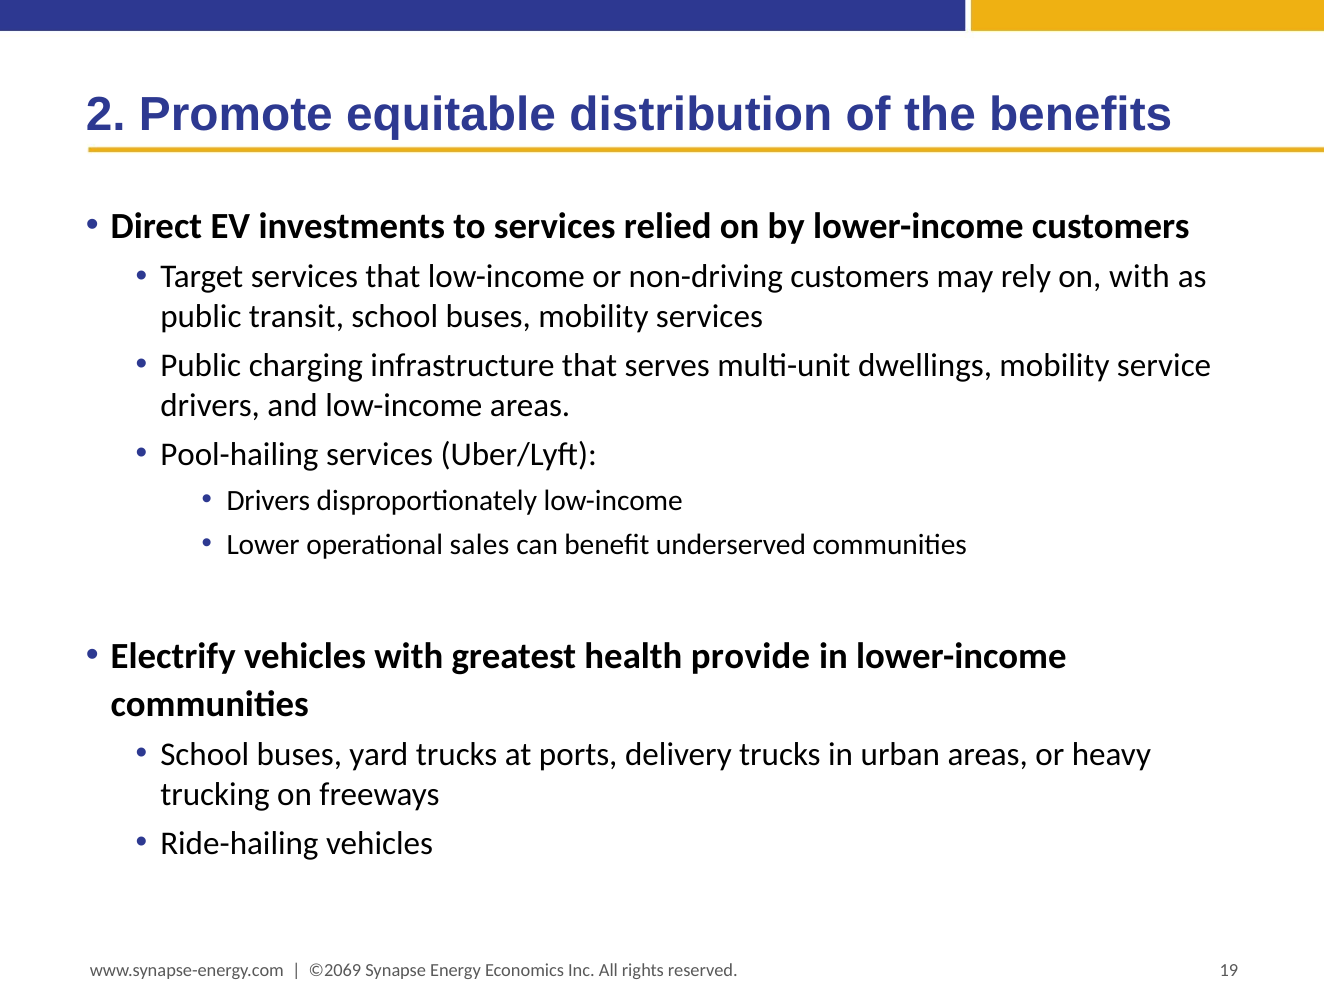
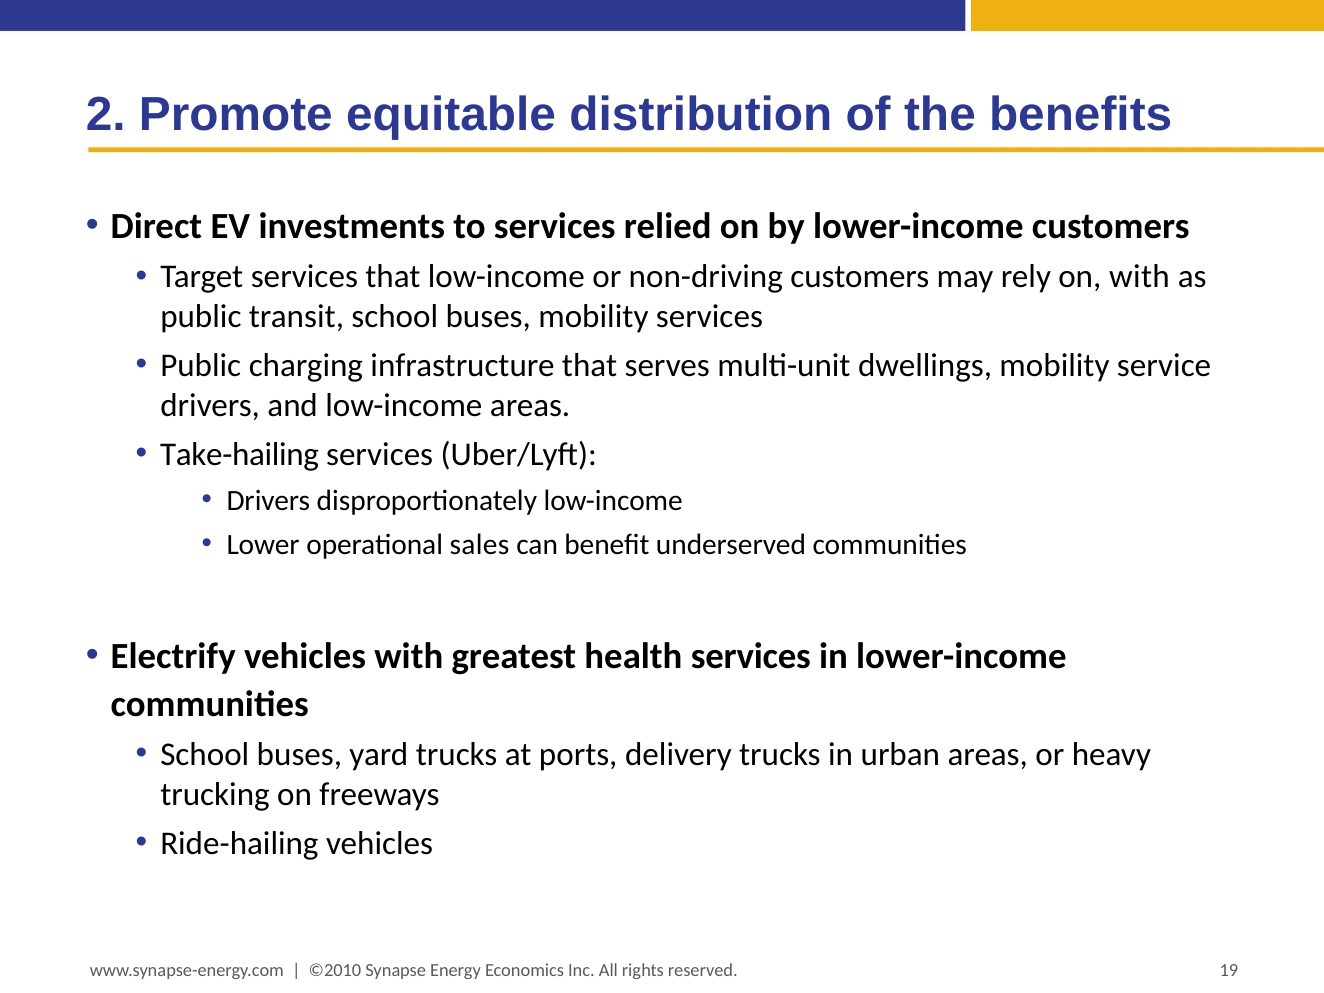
Pool-hailing: Pool-hailing -> Take-hailing (240, 454)
health provide: provide -> services (751, 656)
©2069: ©2069 -> ©2010 (335, 970)
